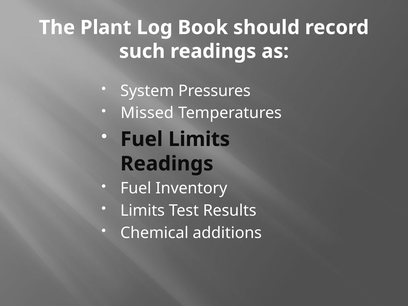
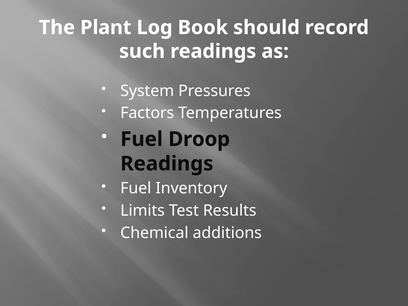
Missed: Missed -> Factors (147, 113)
Fuel Limits: Limits -> Droop (199, 139)
